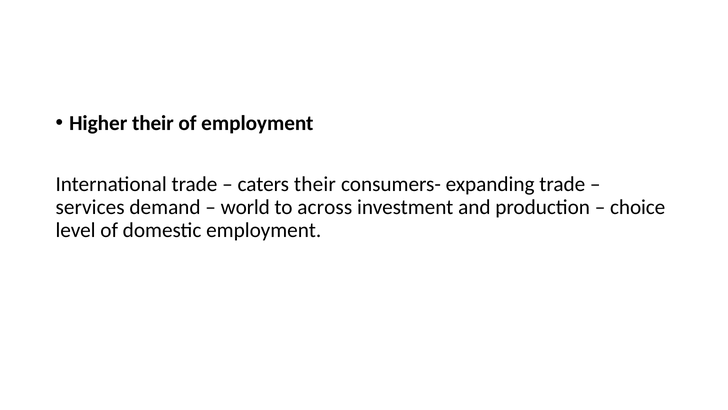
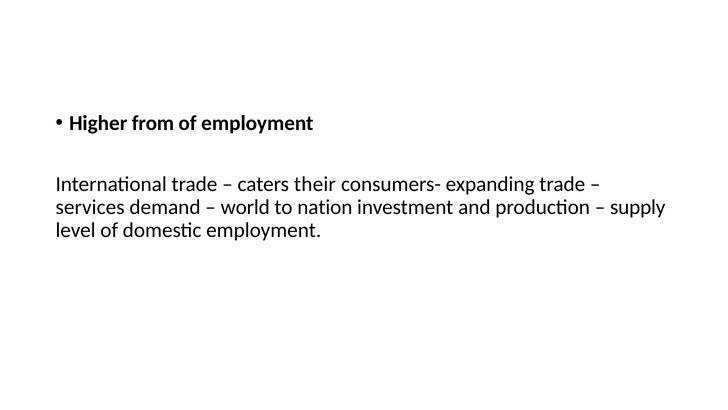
Higher their: their -> from (153, 123)
across: across -> nation (325, 207)
choice: choice -> supply (638, 207)
